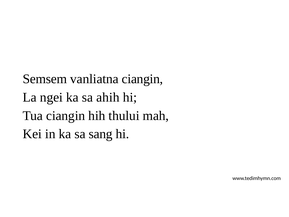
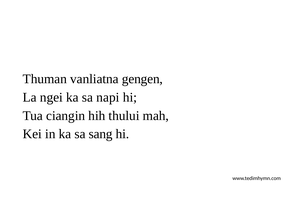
Semsem: Semsem -> Thuman (45, 79)
vanliatna ciangin: ciangin -> gengen (142, 79)
ahih: ahih -> napi (108, 97)
